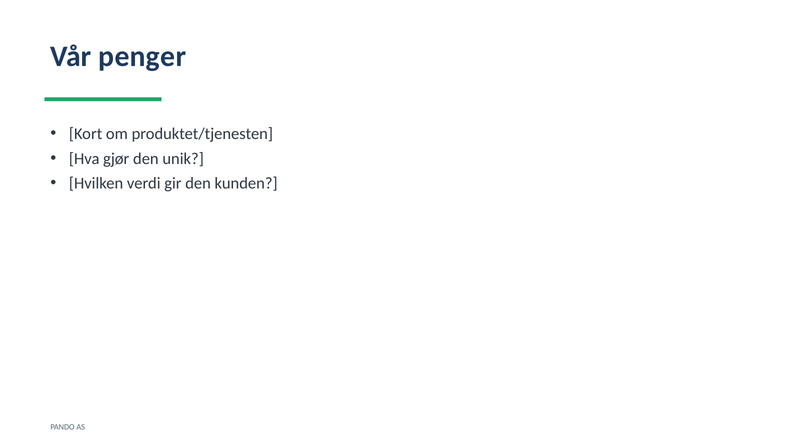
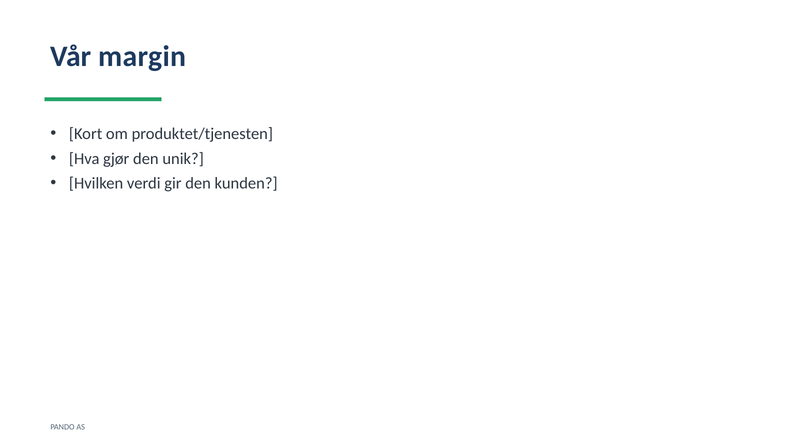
penger: penger -> margin (142, 57)
